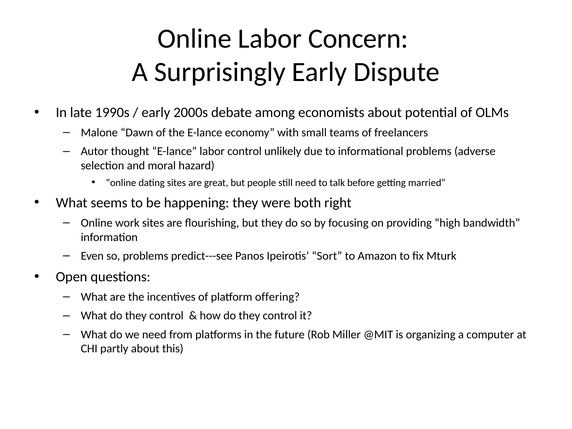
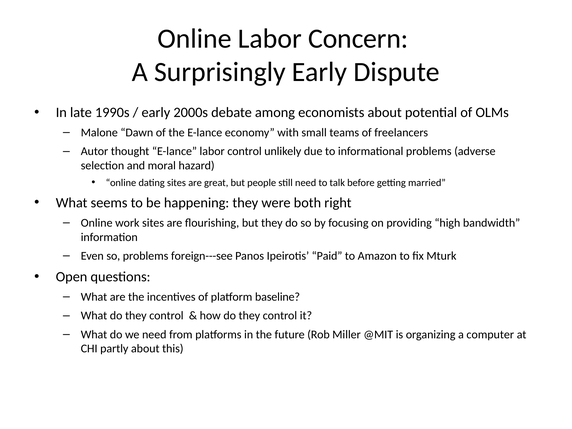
predict---see: predict---see -> foreign---see (202, 256)
Sort: Sort -> Paid (327, 256)
offering: offering -> baseline (278, 297)
